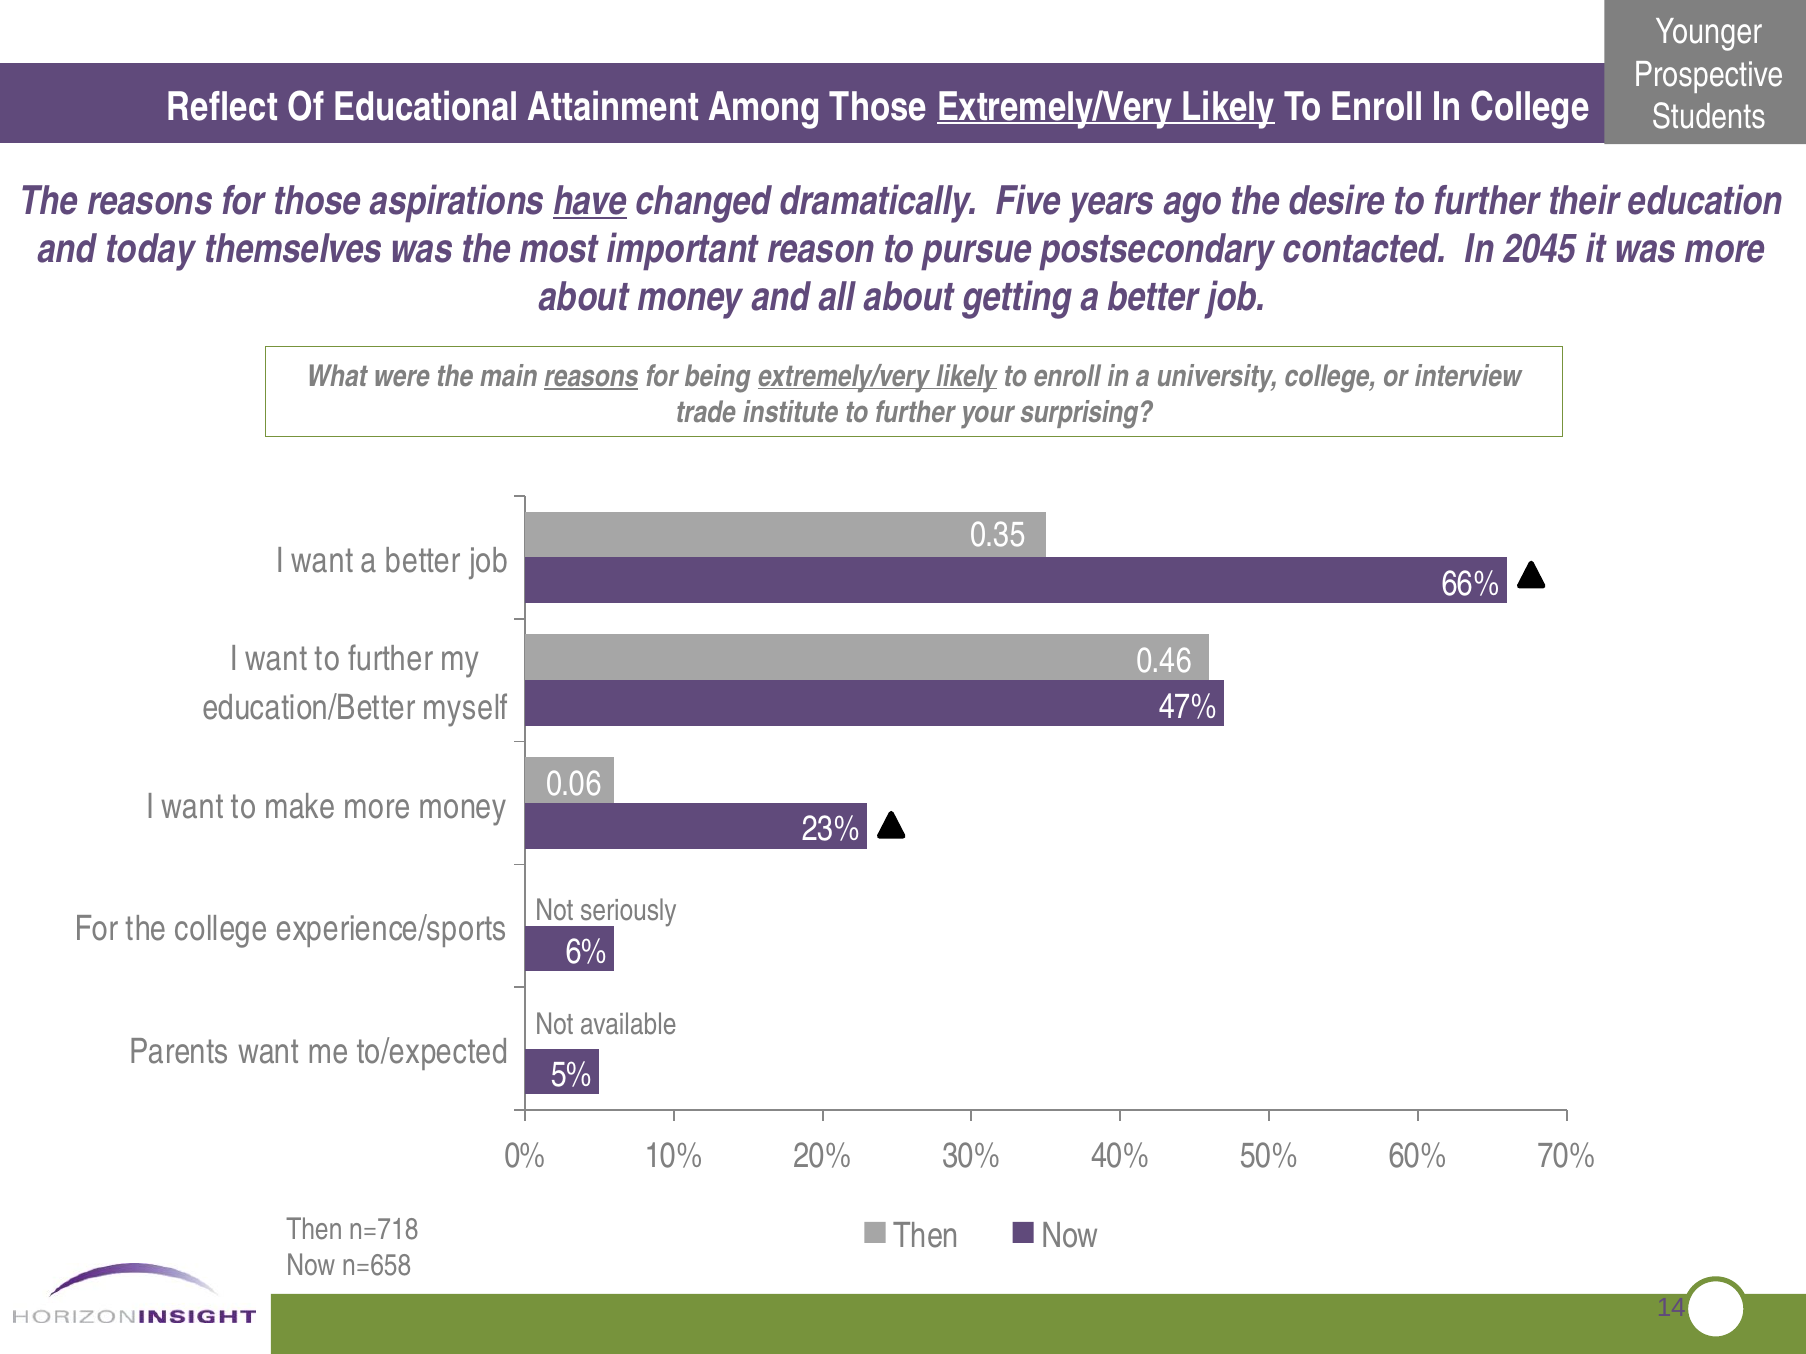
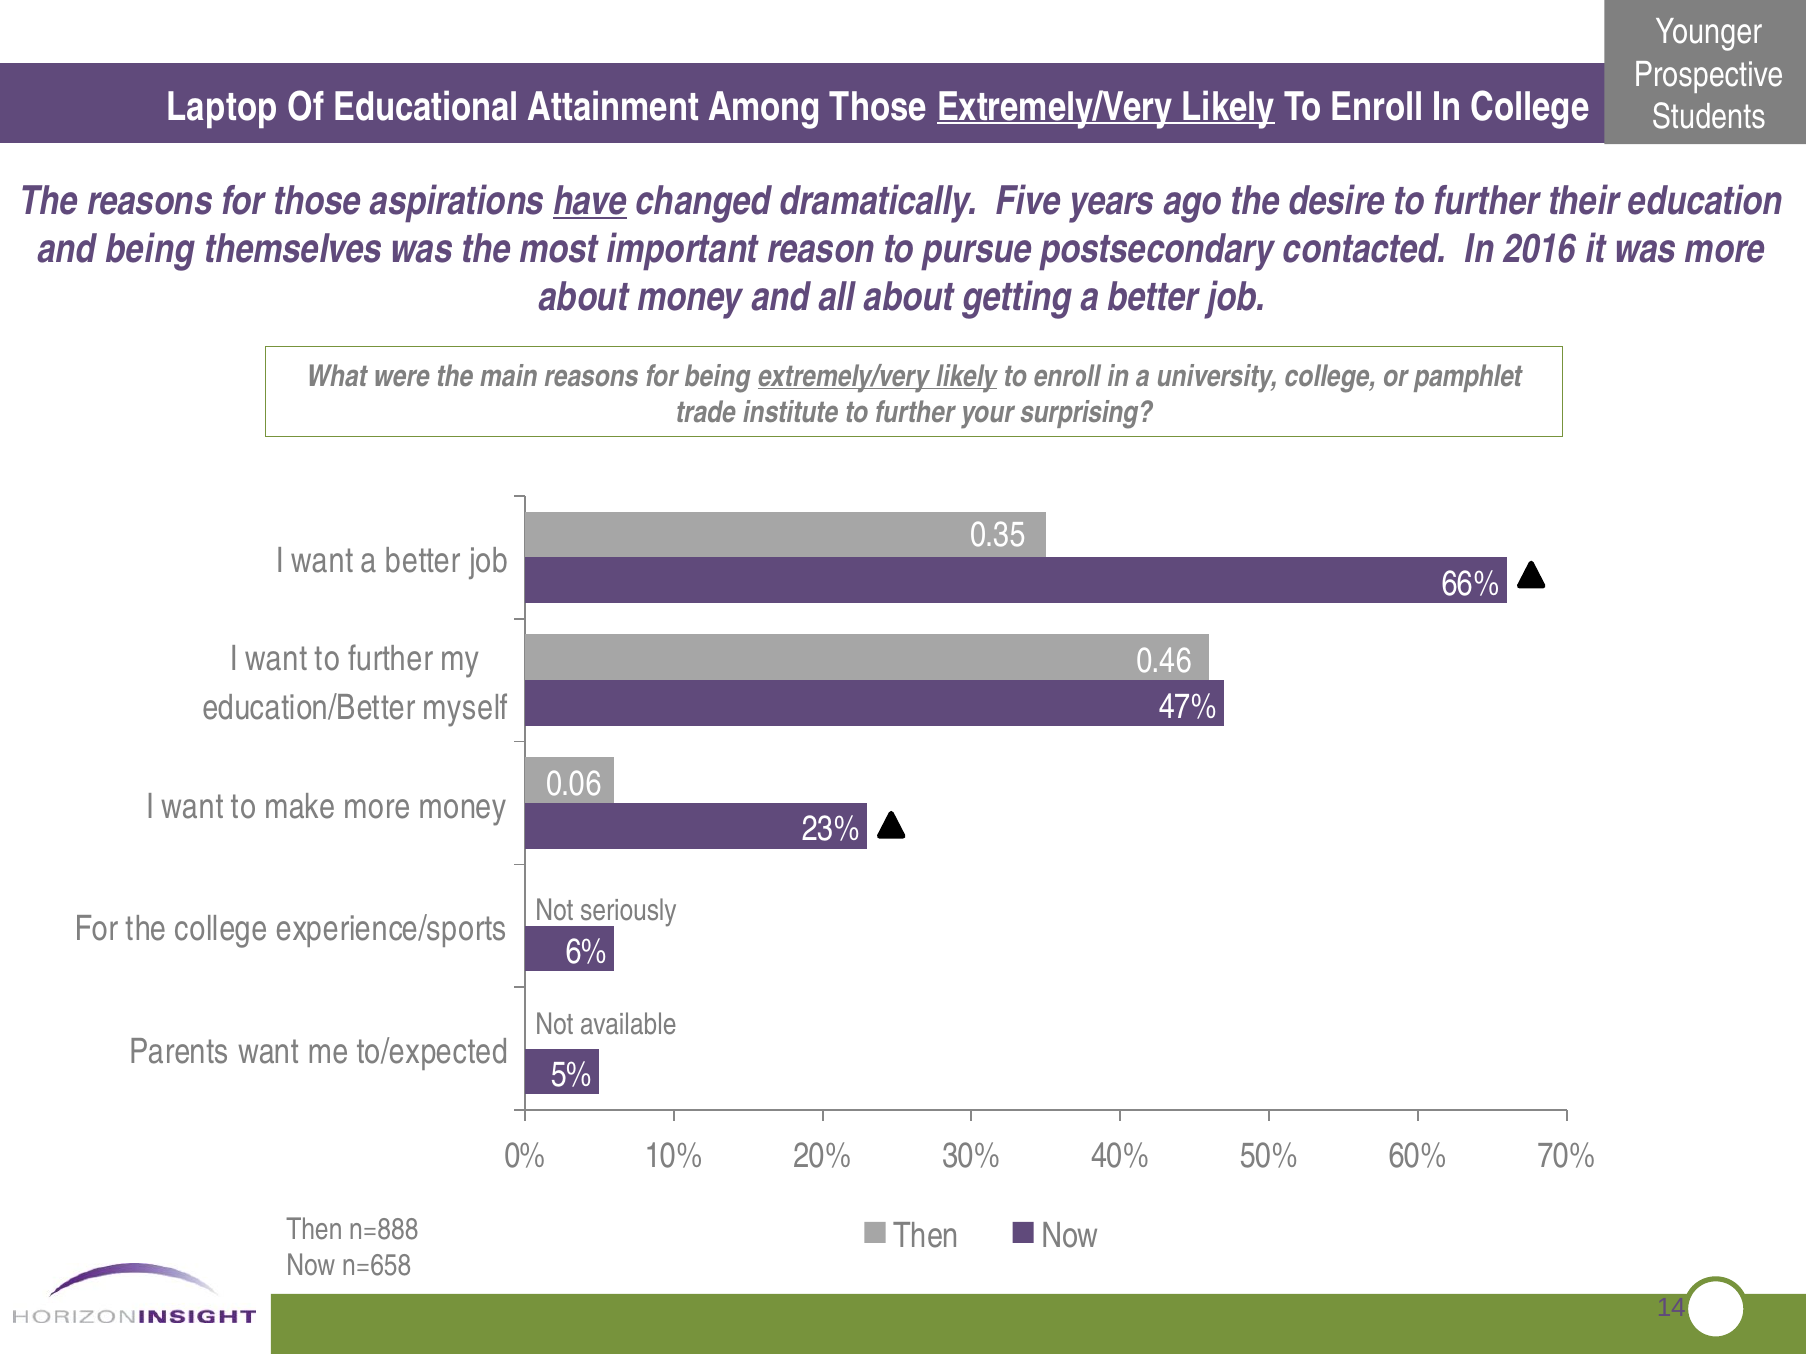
Reflect: Reflect -> Laptop (222, 107)
and today: today -> being (150, 249)
2045: 2045 -> 2016 (1540, 249)
reasons underline: present -> none (591, 376)
interview: interview -> pamphlet (1468, 376)
n=718: n=718 -> n=888 (384, 1230)
